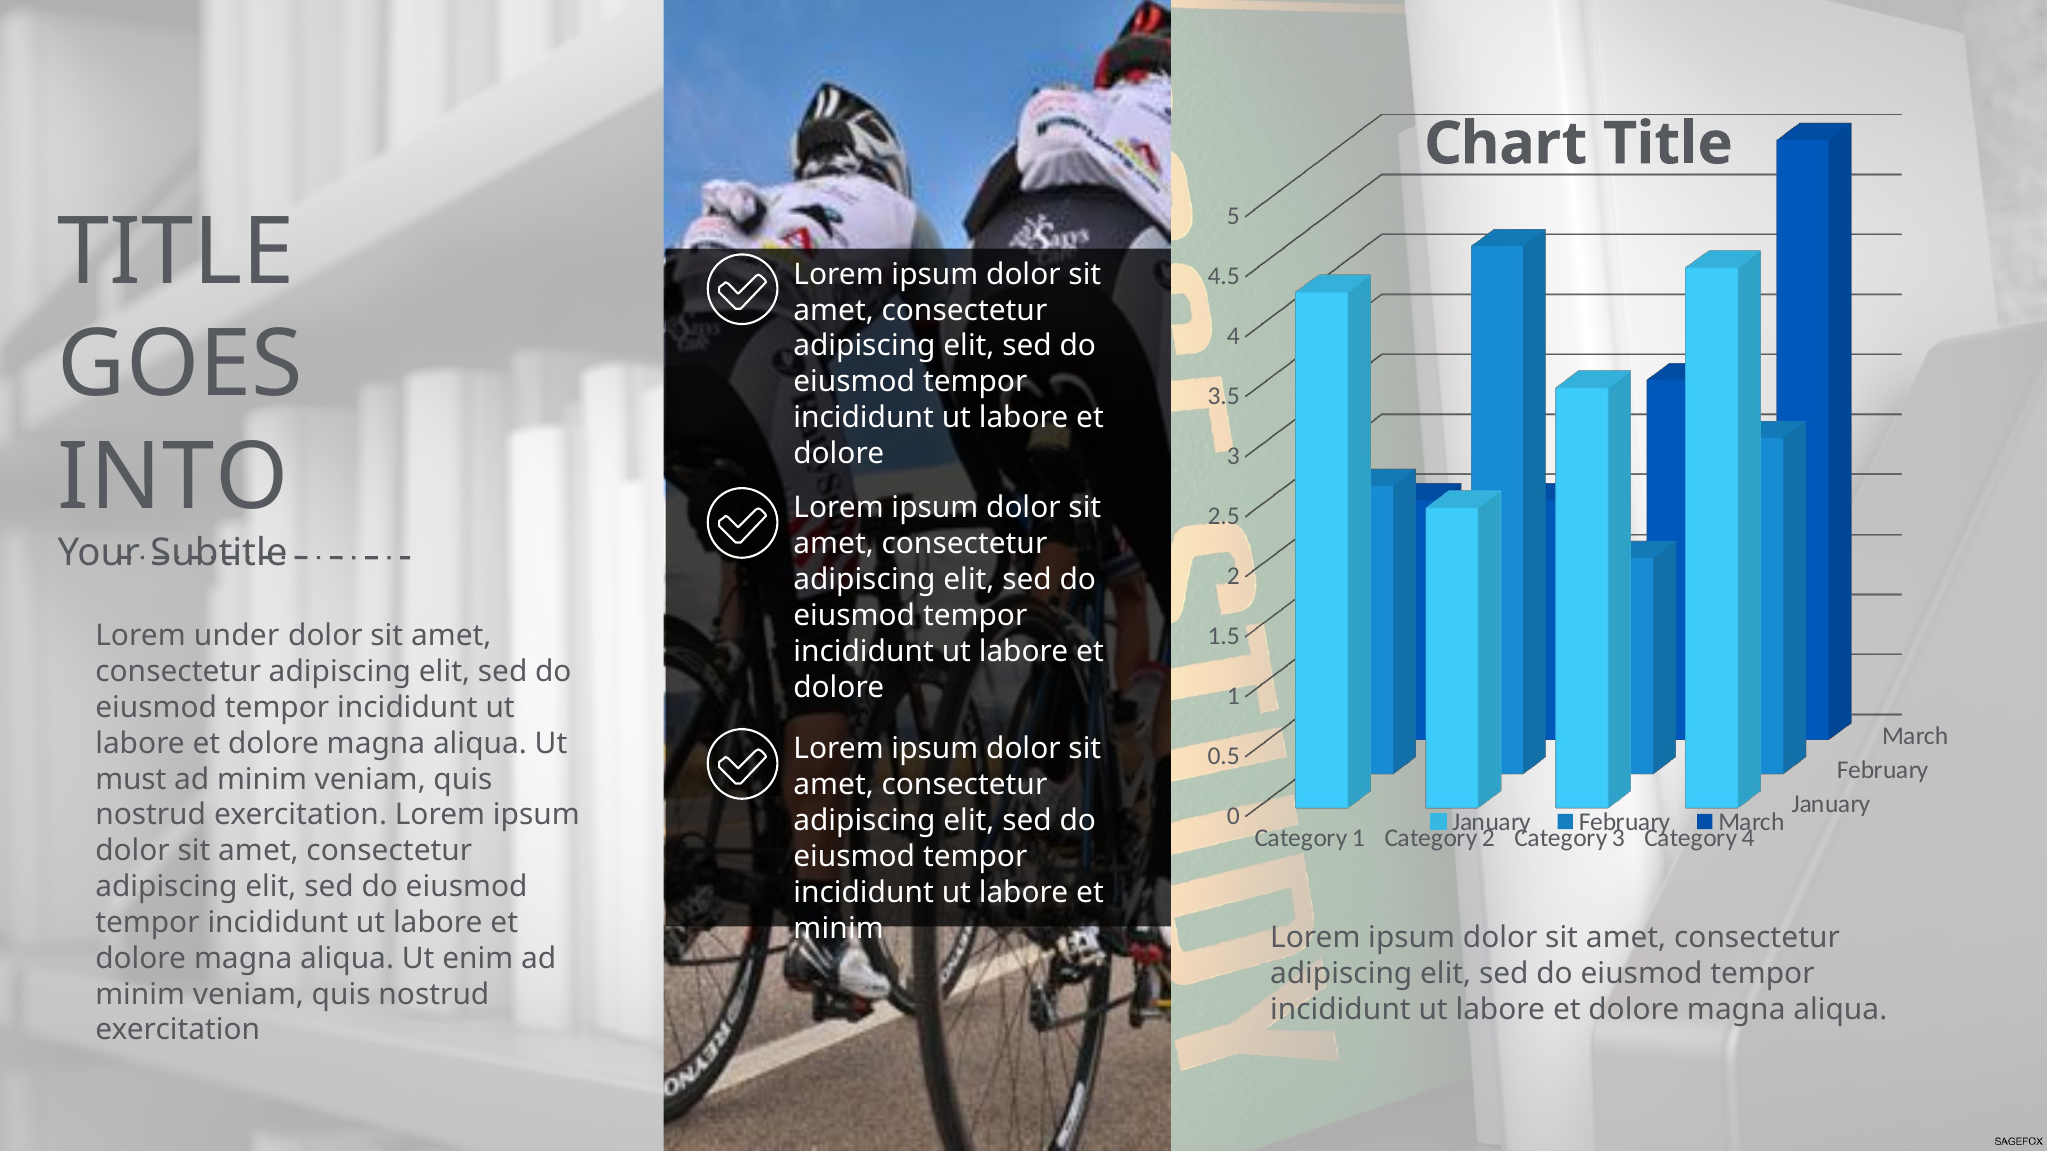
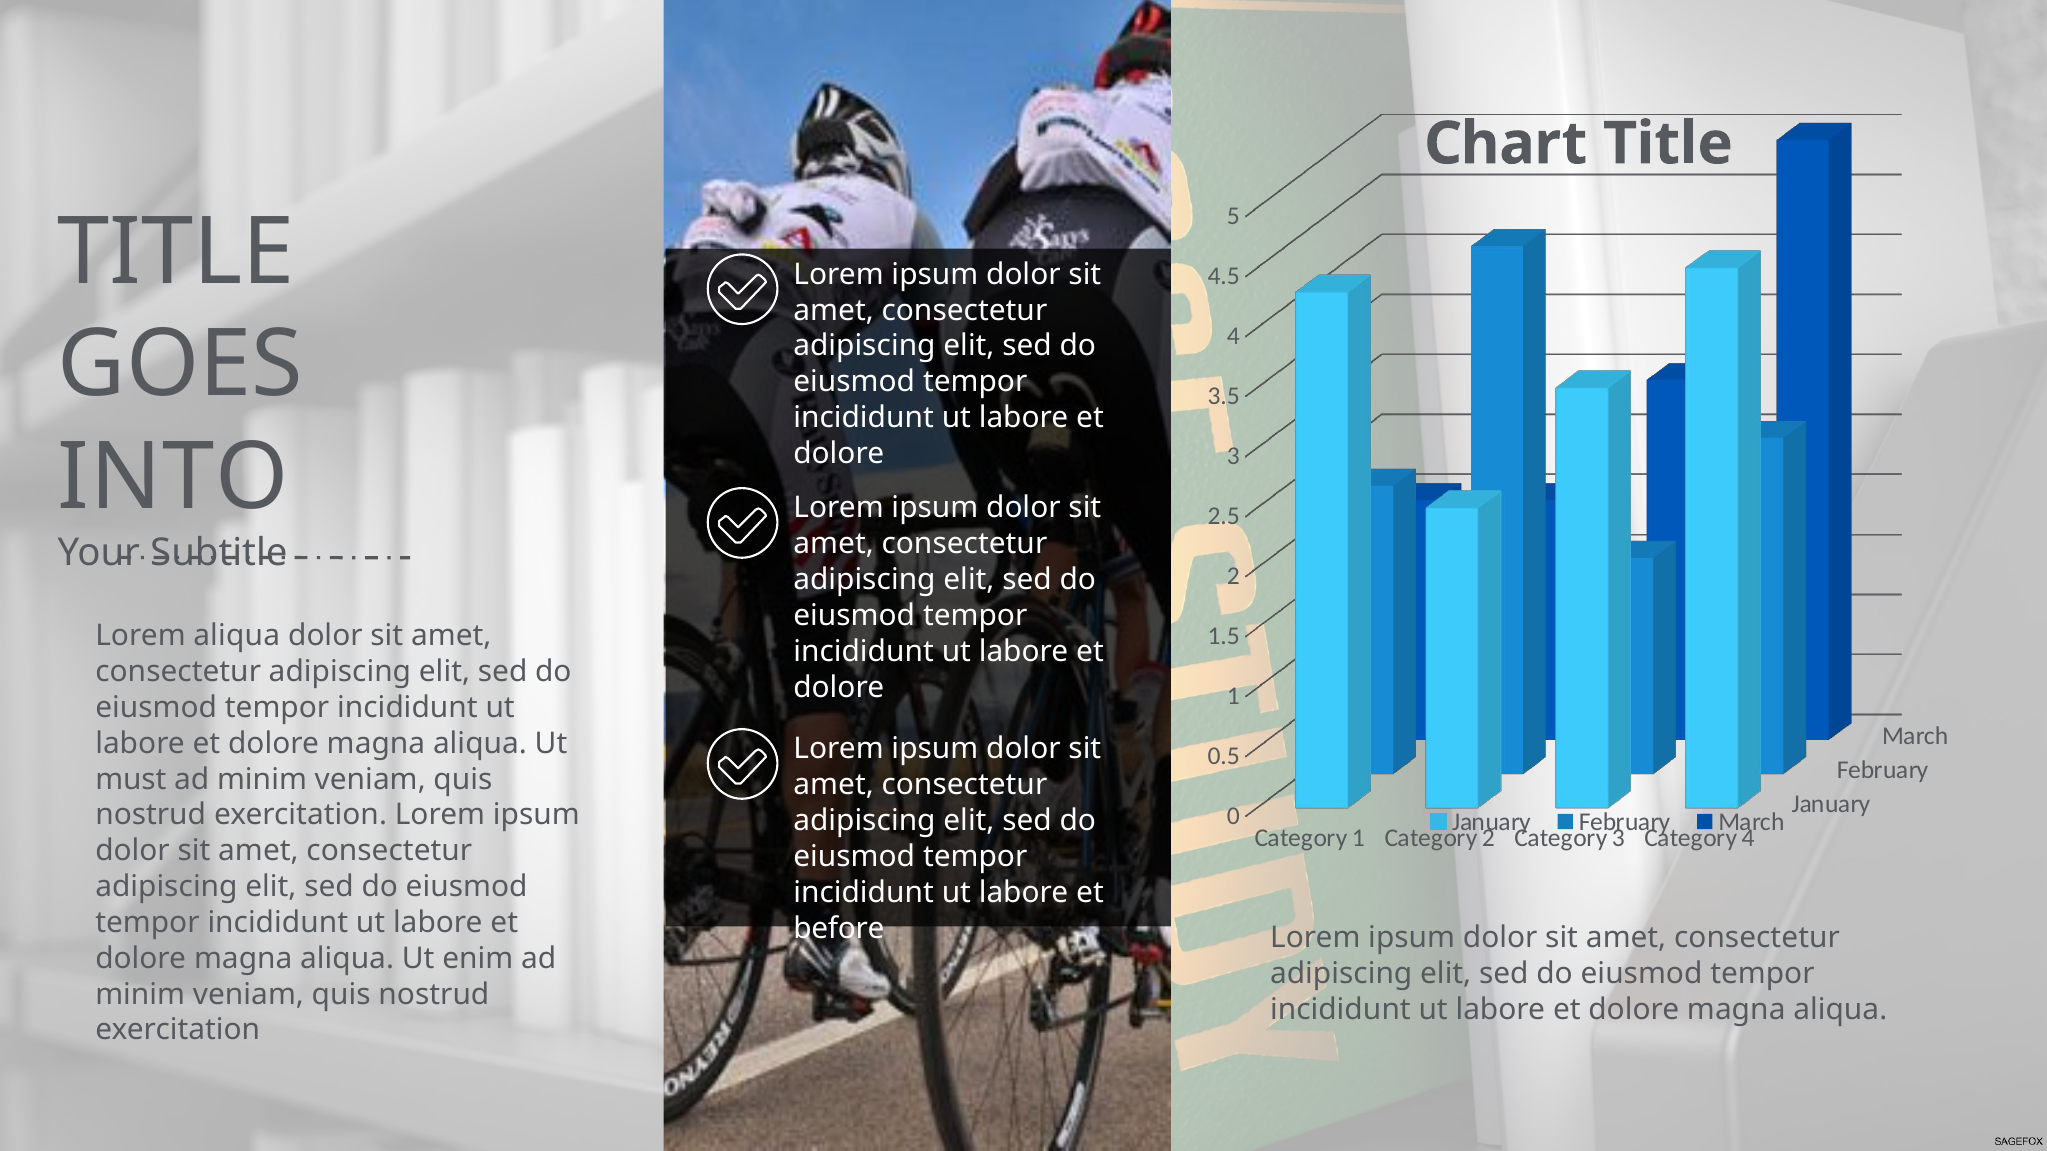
Lorem under: under -> aliqua (237, 636)
minim: minim -> before (839, 929)
